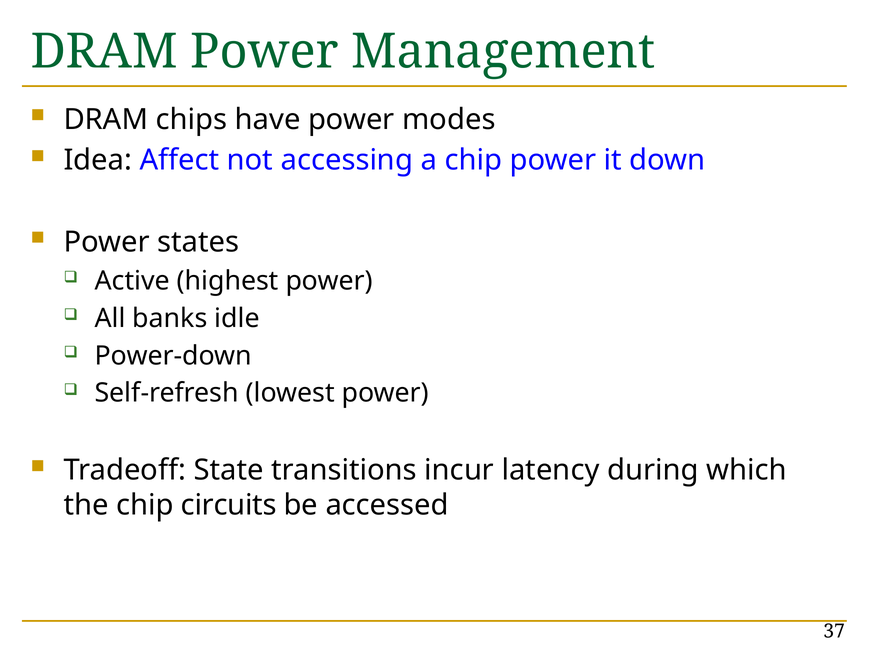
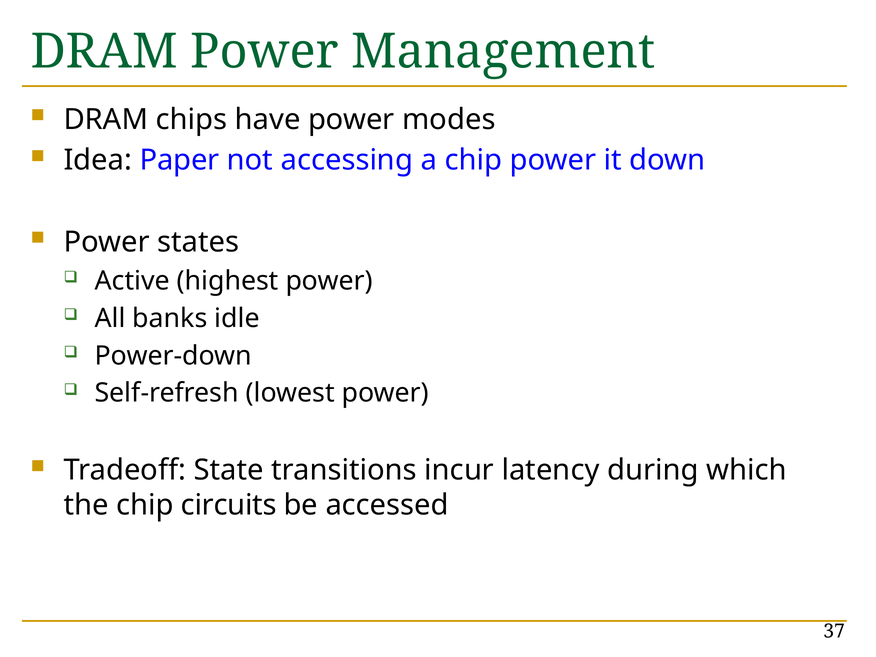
Affect: Affect -> Paper (180, 160)
